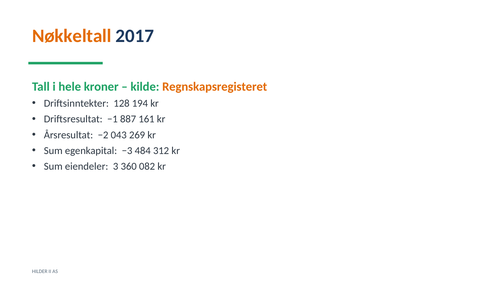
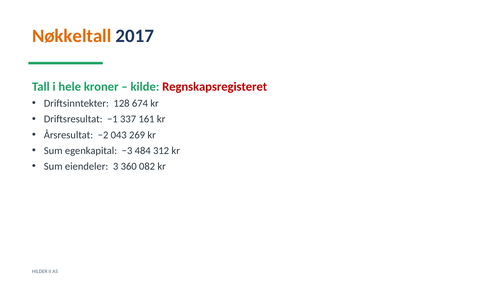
Regnskapsregisteret colour: orange -> red (215, 87)
194: 194 -> 674 (140, 104)
887: 887 -> 337 (128, 119)
